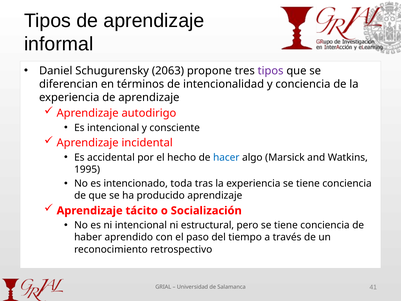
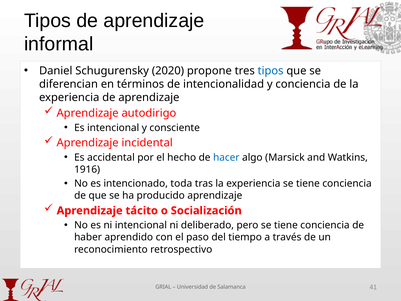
2063: 2063 -> 2020 (168, 71)
tipos colour: purple -> blue (271, 71)
1995: 1995 -> 1916 (87, 169)
estructural: estructural -> deliberado (207, 225)
